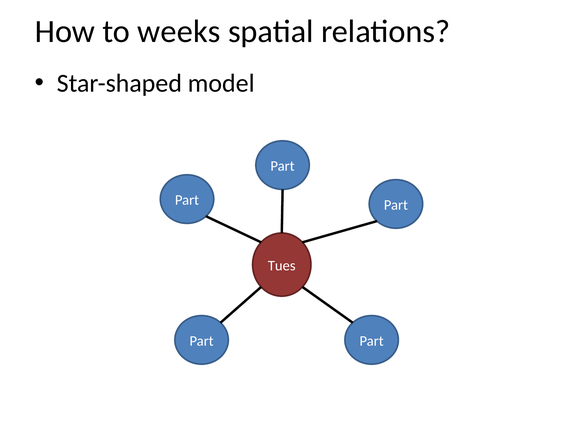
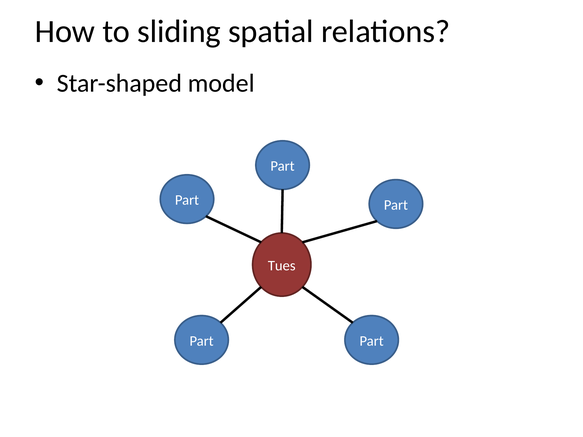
weeks: weeks -> sliding (179, 31)
